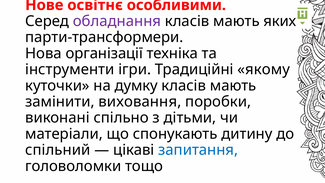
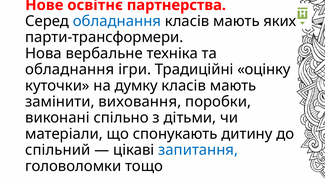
особливими: особливими -> партнерства (176, 5)
обладнання colour: purple -> blue (117, 21)
організації: організації -> вербальне (104, 53)
інструменти: інструменти -> обладнання (70, 69)
якому: якому -> оцінку (264, 69)
